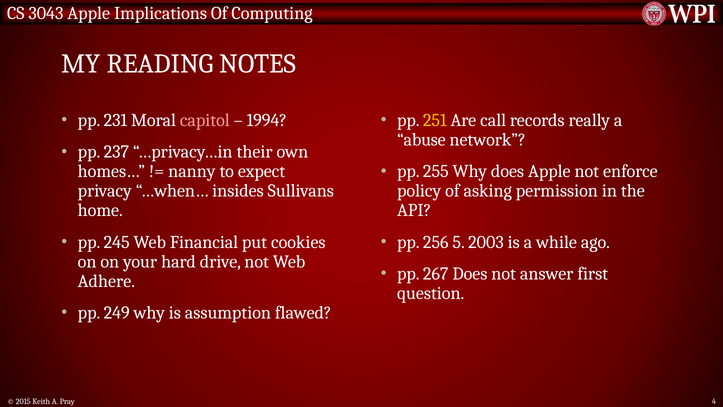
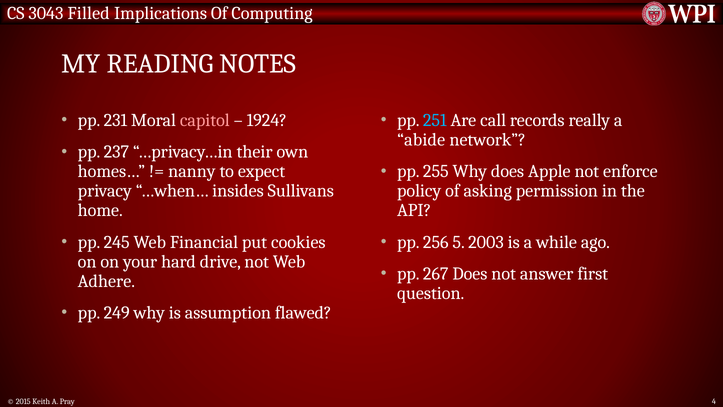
Apple: Apple -> Filled (89, 13)
1994: 1994 -> 1924 (267, 120)
251 colour: yellow -> light blue (435, 120)
abuse: abuse -> abide (421, 140)
